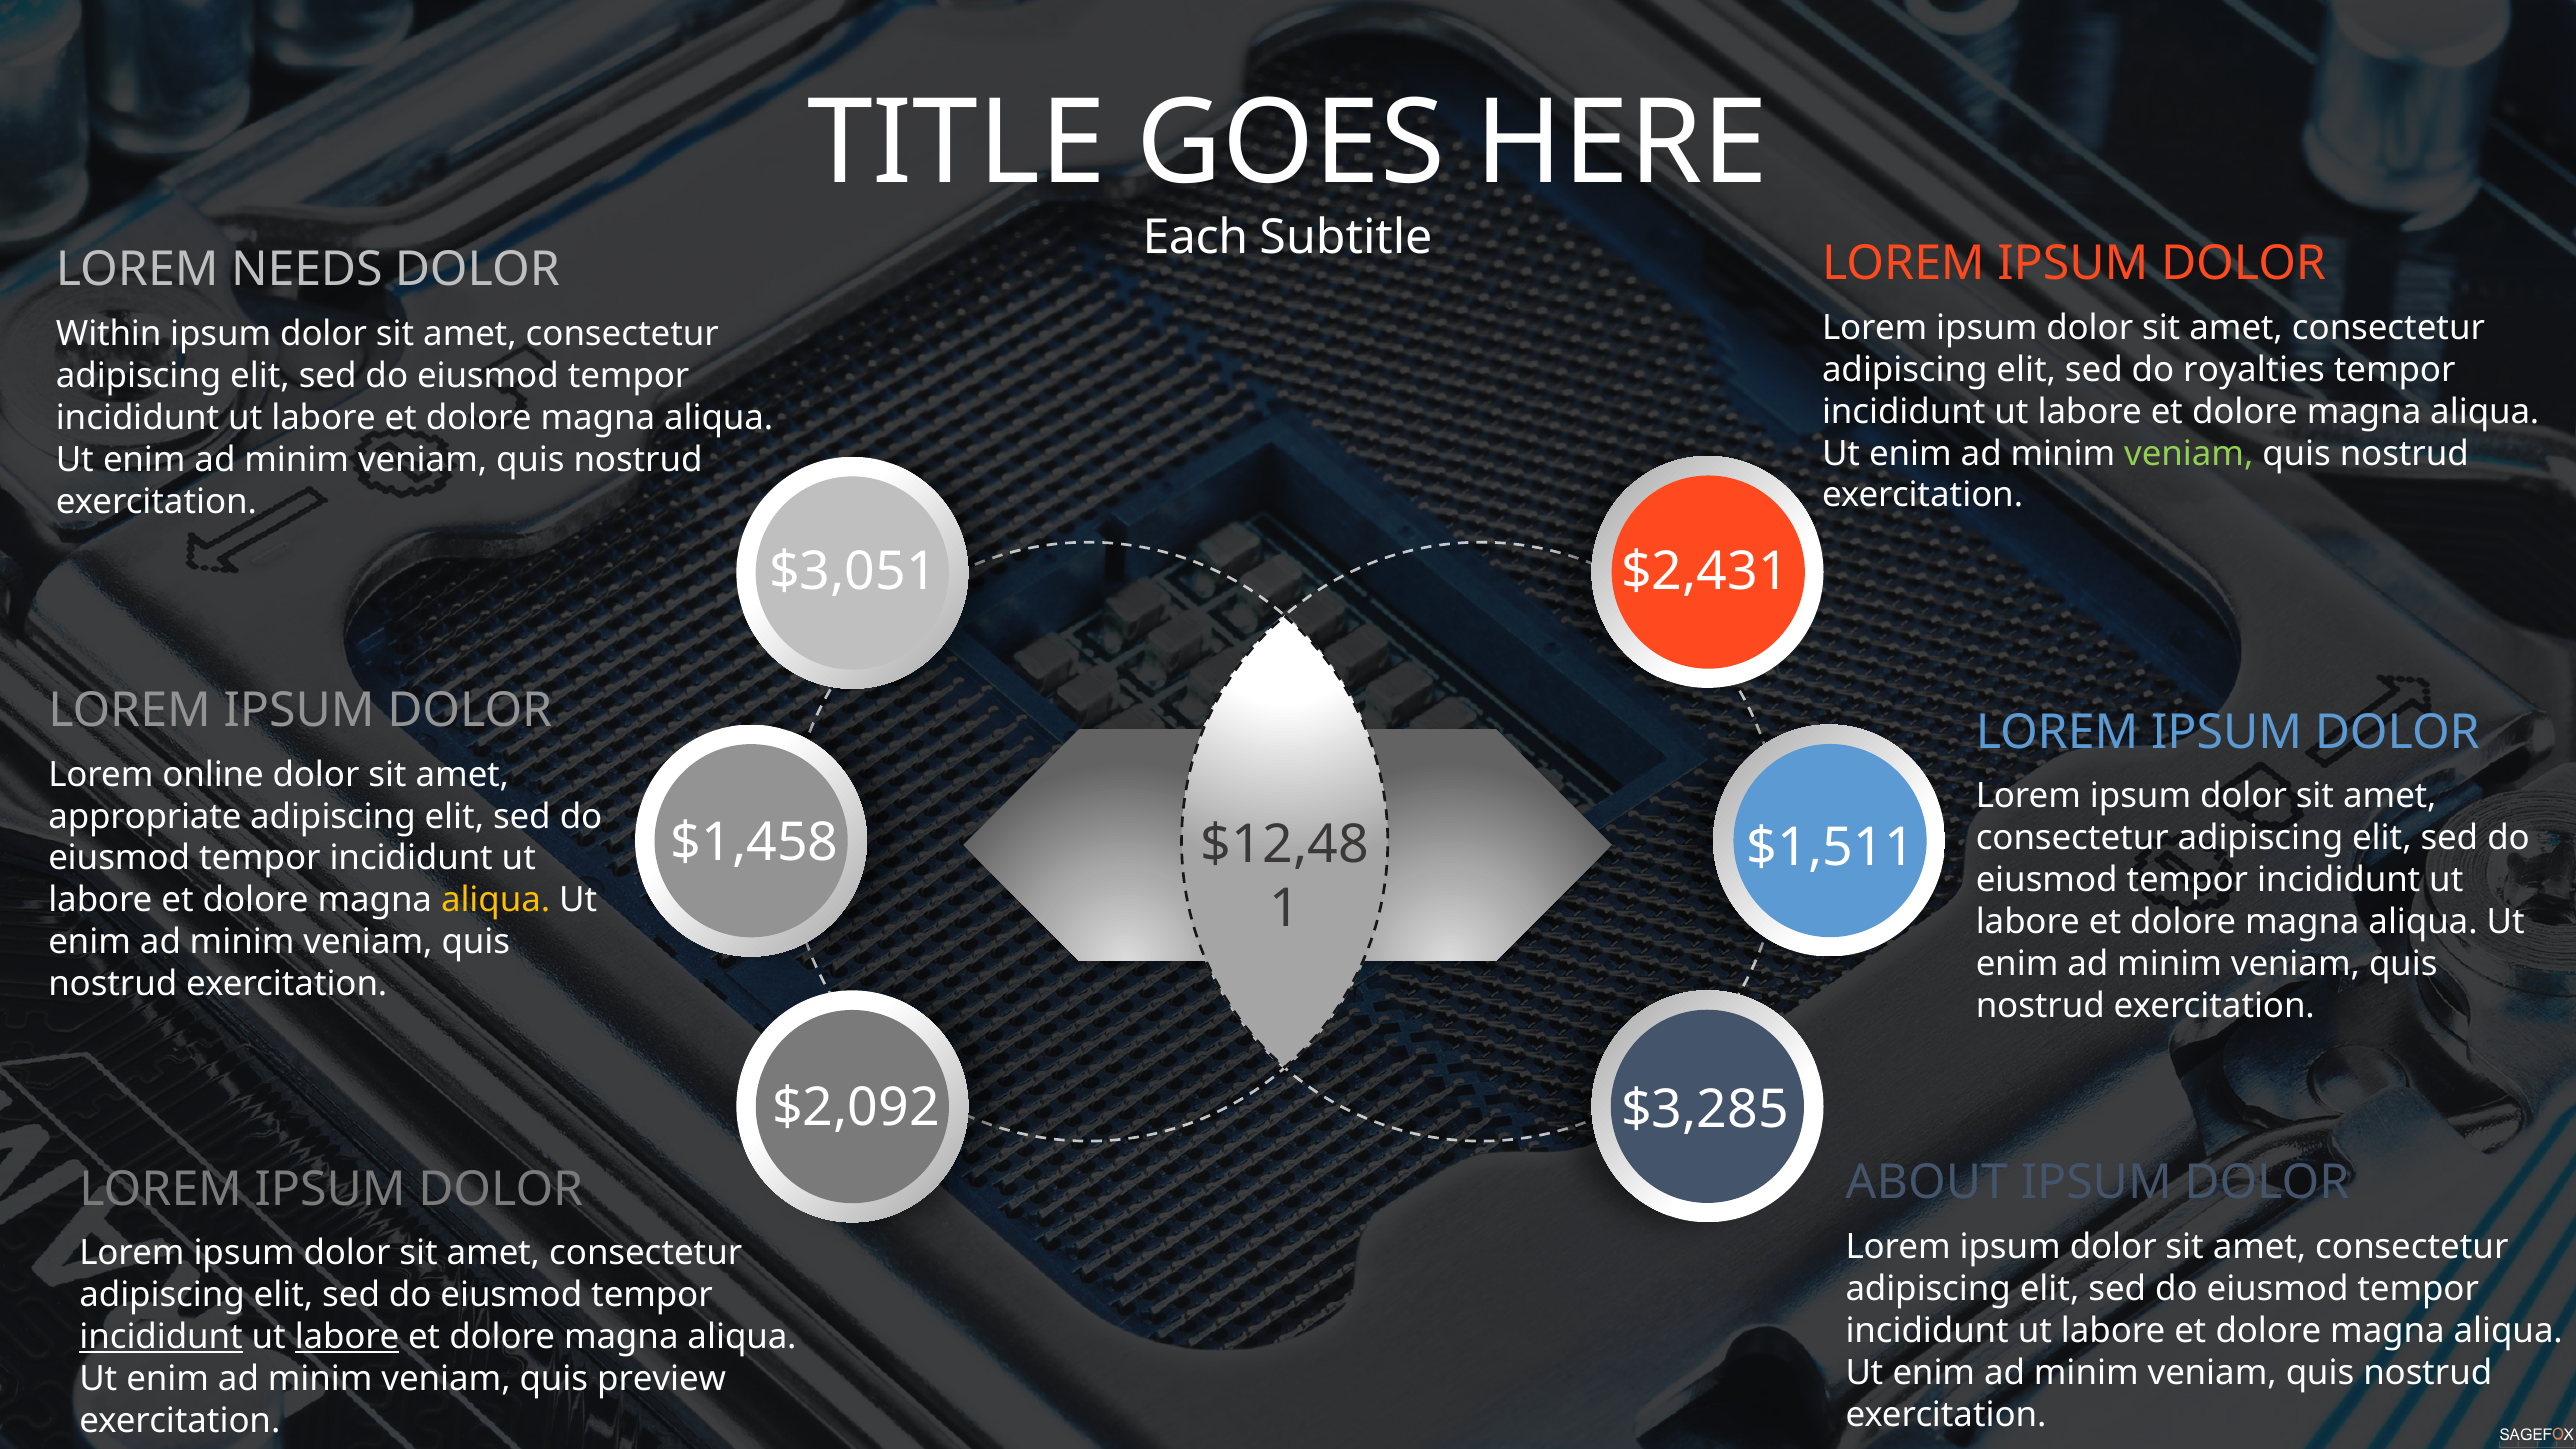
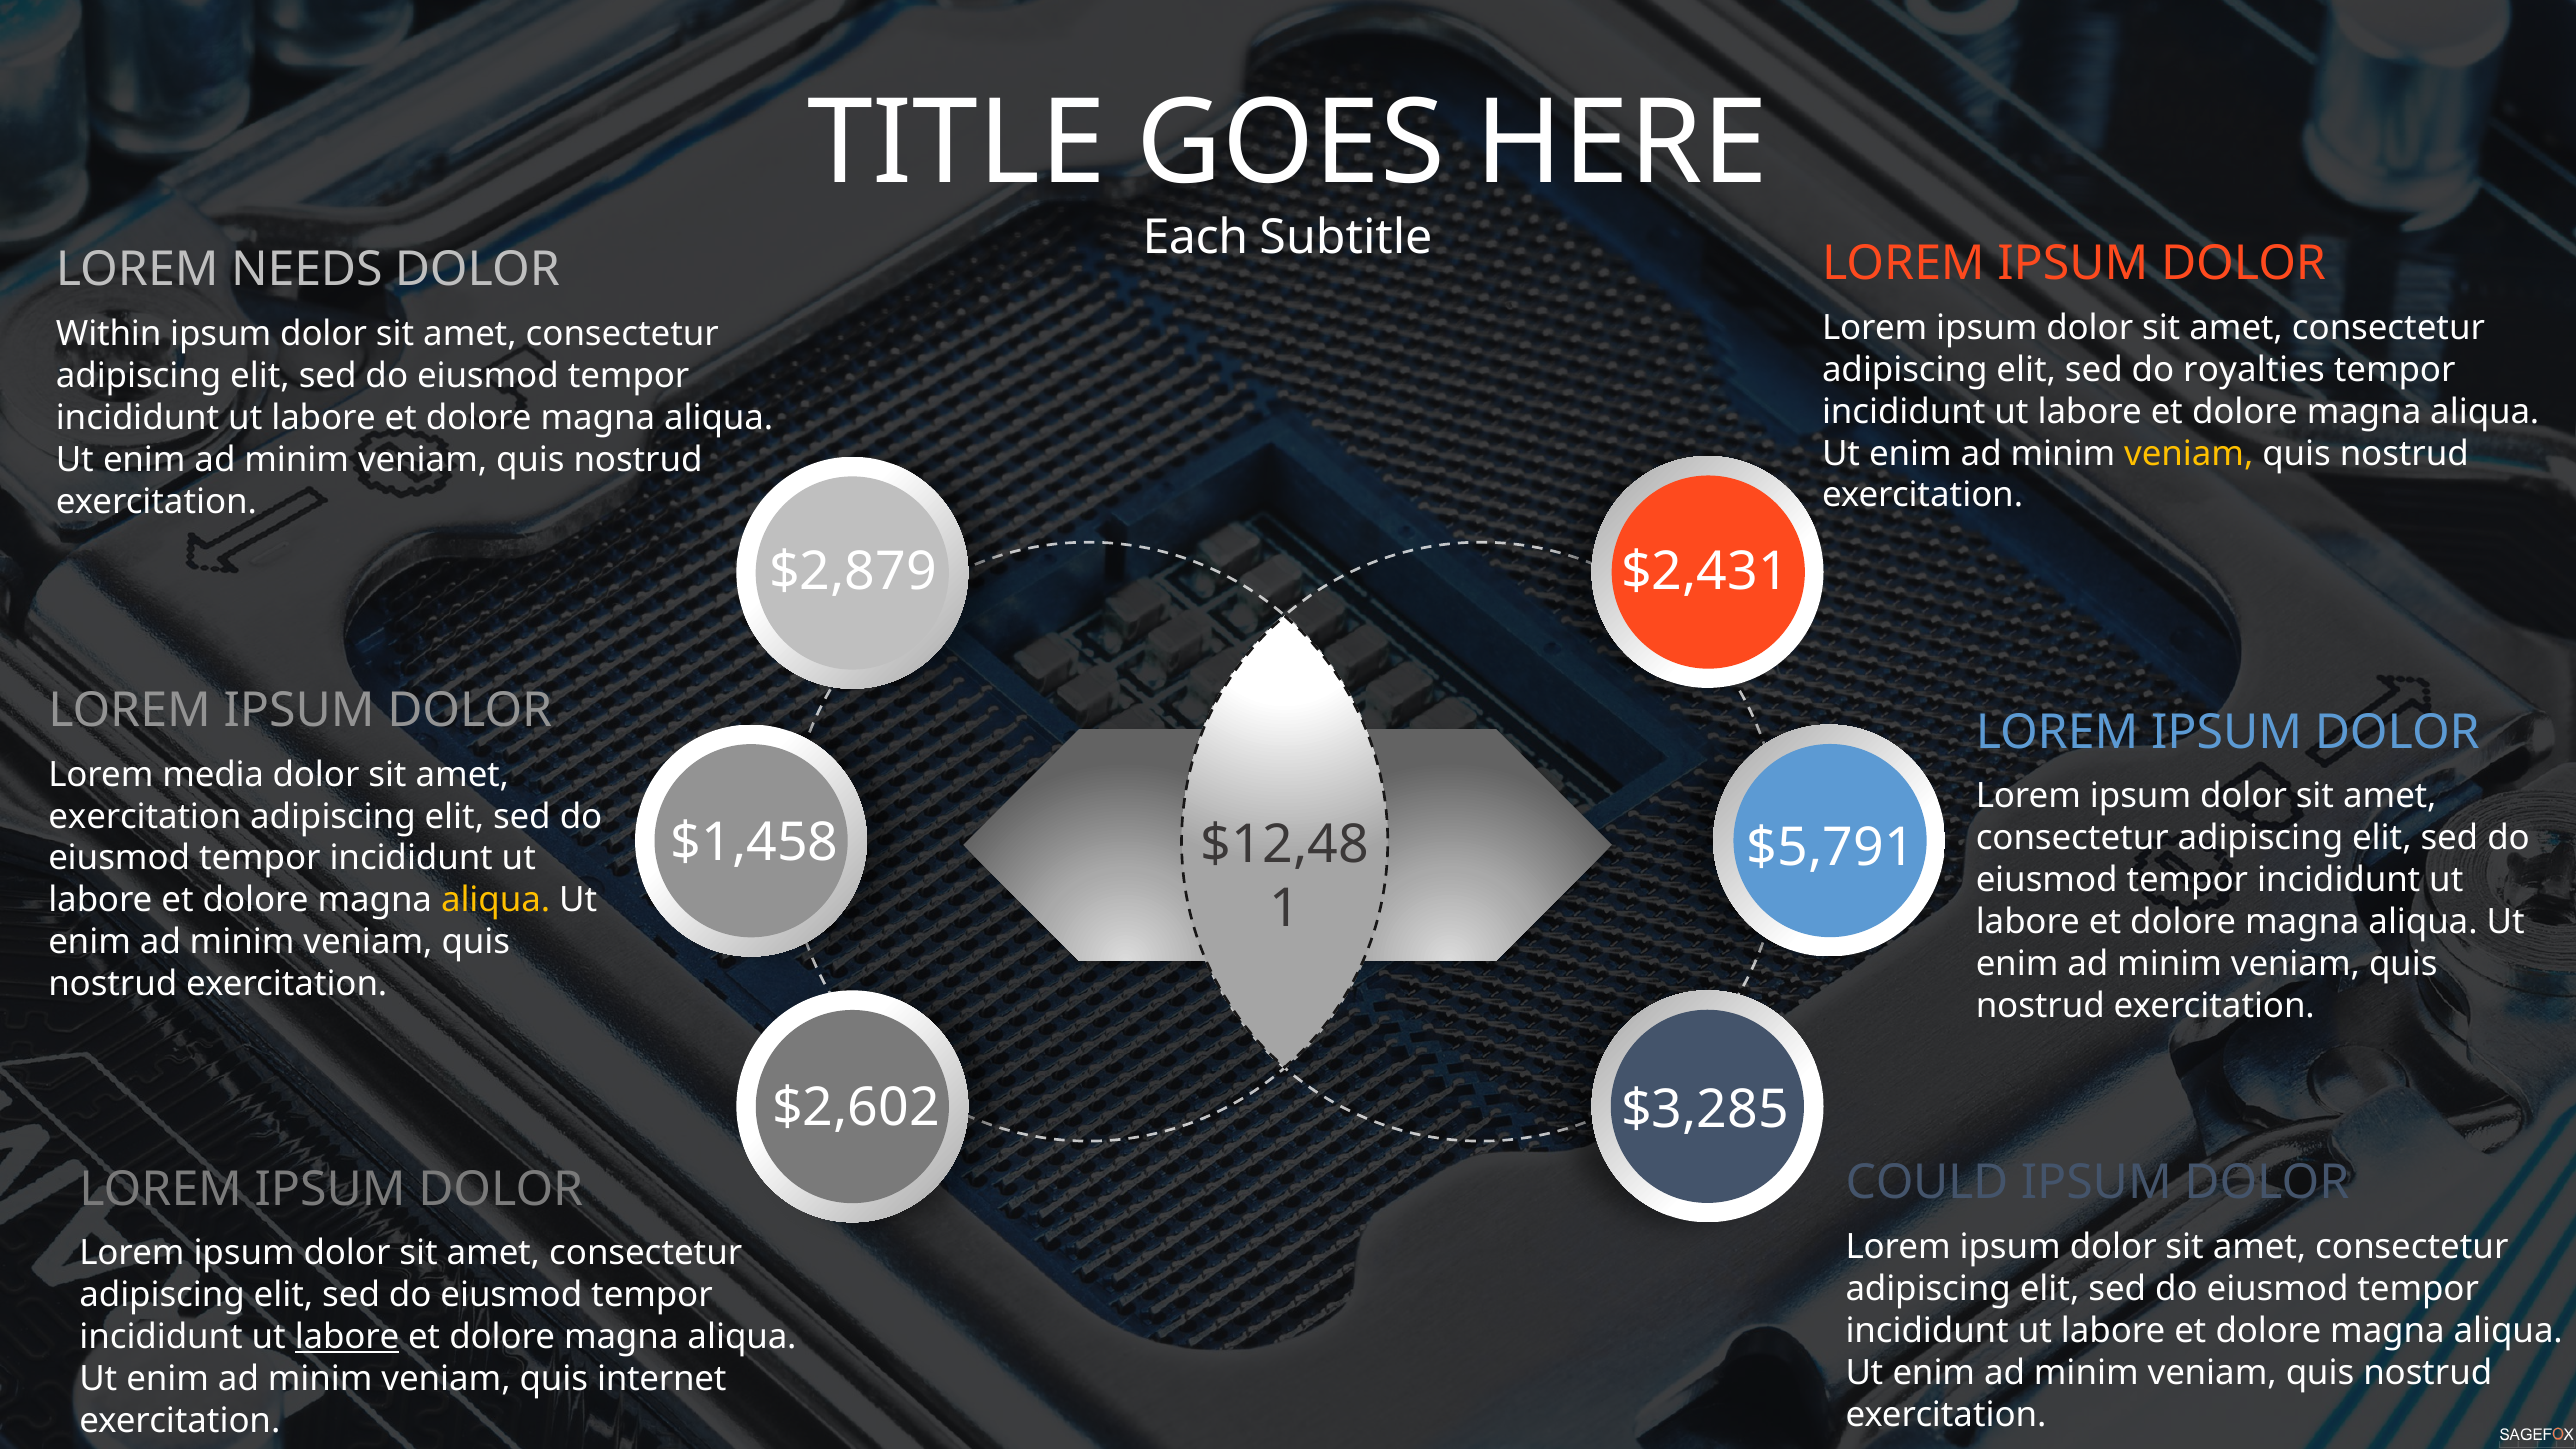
veniam colour: light green -> yellow (2189, 454)
$3,051: $3,051 -> $2,879 (853, 571)
online: online -> media (213, 775)
appropriate: appropriate -> exercitation (145, 816)
$1,511: $1,511 -> $5,791 (1831, 848)
$2,092: $2,092 -> $2,602 (856, 1108)
ABOUT: ABOUT -> COULD (1927, 1183)
incididunt underline: present -> none (161, 1337)
preview: preview -> internet (662, 1379)
